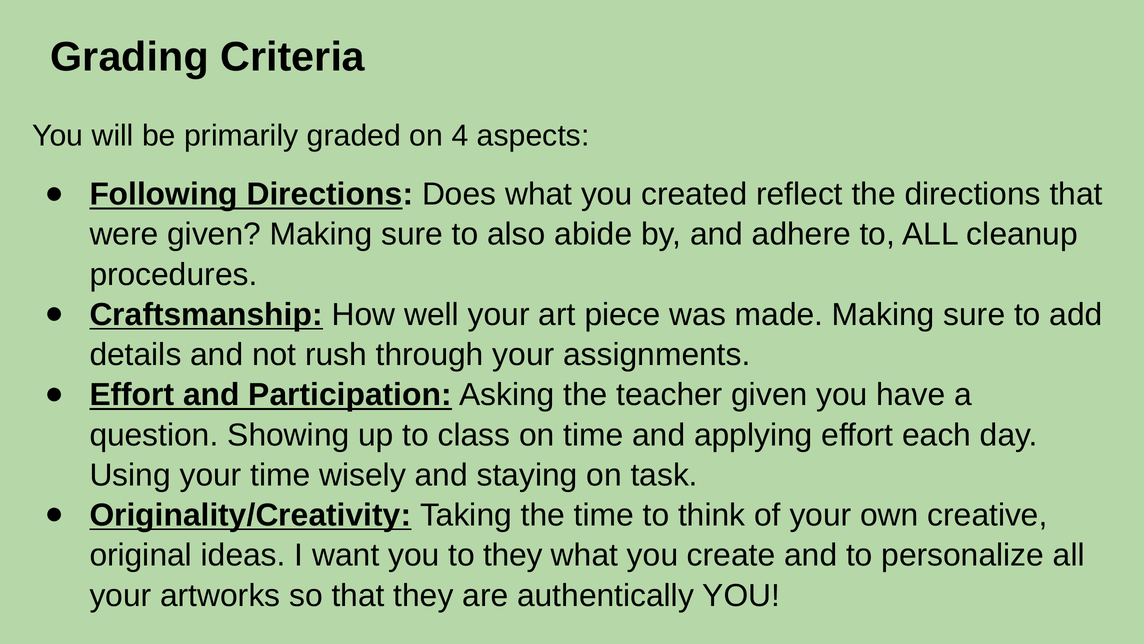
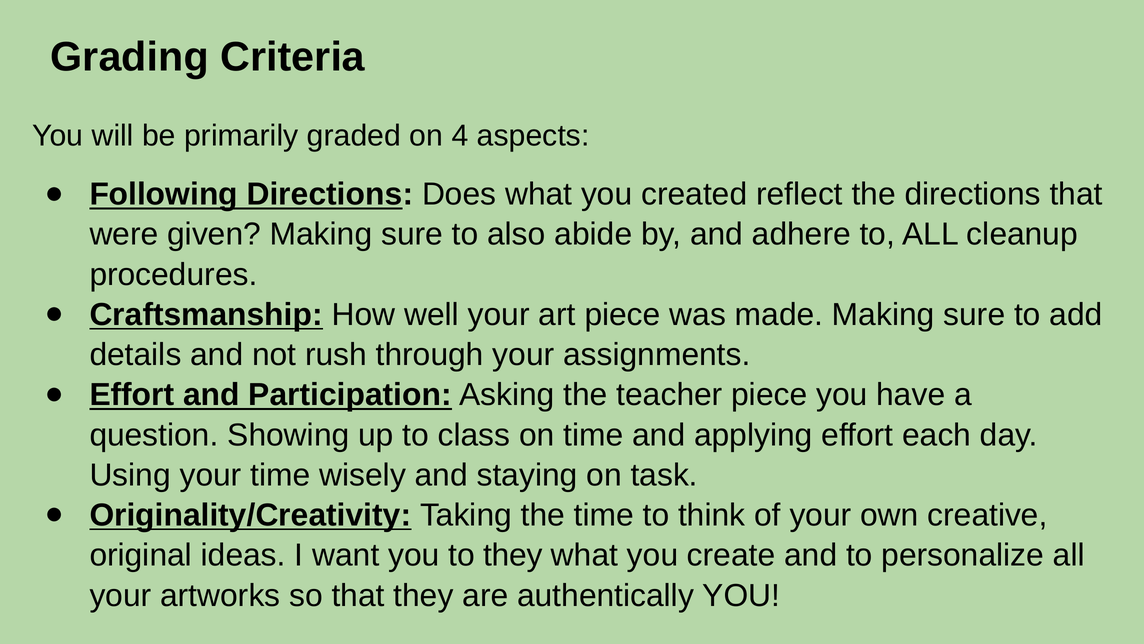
teacher given: given -> piece (769, 395)
